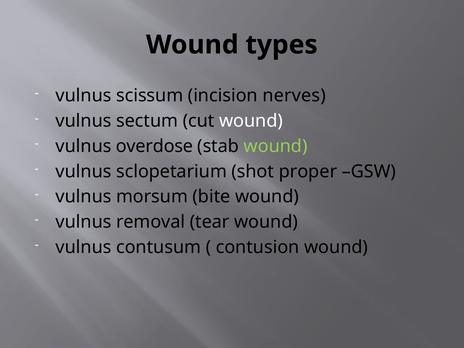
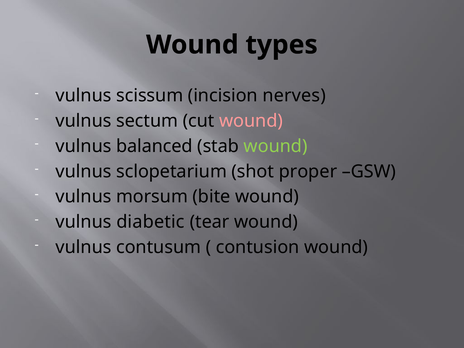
wound colour: white -> pink (251, 121)
overdose: overdose -> balanced (154, 146)
removal: removal -> diabetic (151, 222)
